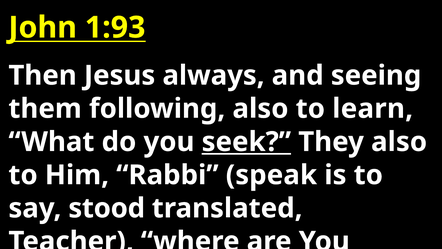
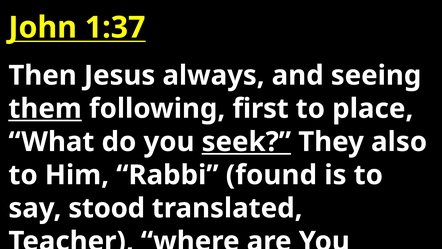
1:93: 1:93 -> 1:37 (115, 27)
them underline: none -> present (45, 109)
following also: also -> first (261, 109)
learn: learn -> place (373, 109)
speak: speak -> found (271, 175)
